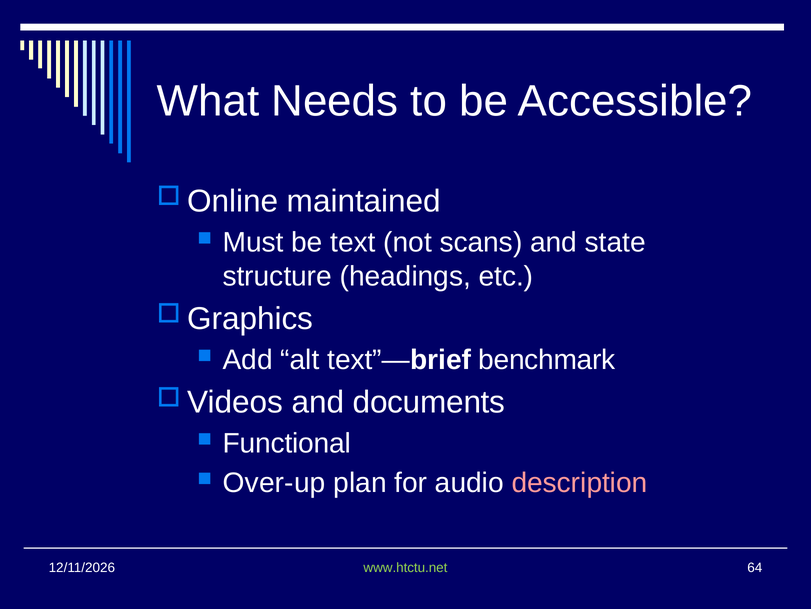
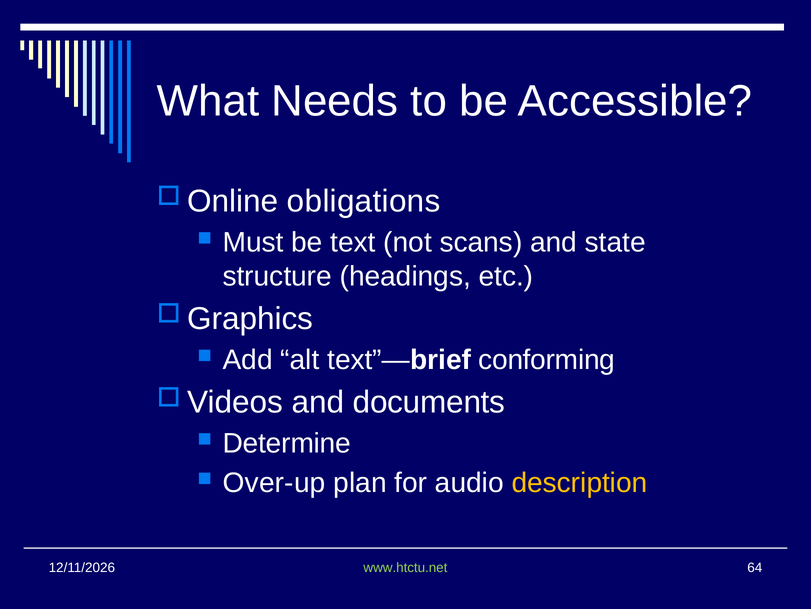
maintained: maintained -> obligations (364, 201)
benchmark: benchmark -> conforming (547, 359)
Functional: Functional -> Determine (287, 443)
description colour: pink -> yellow (579, 482)
